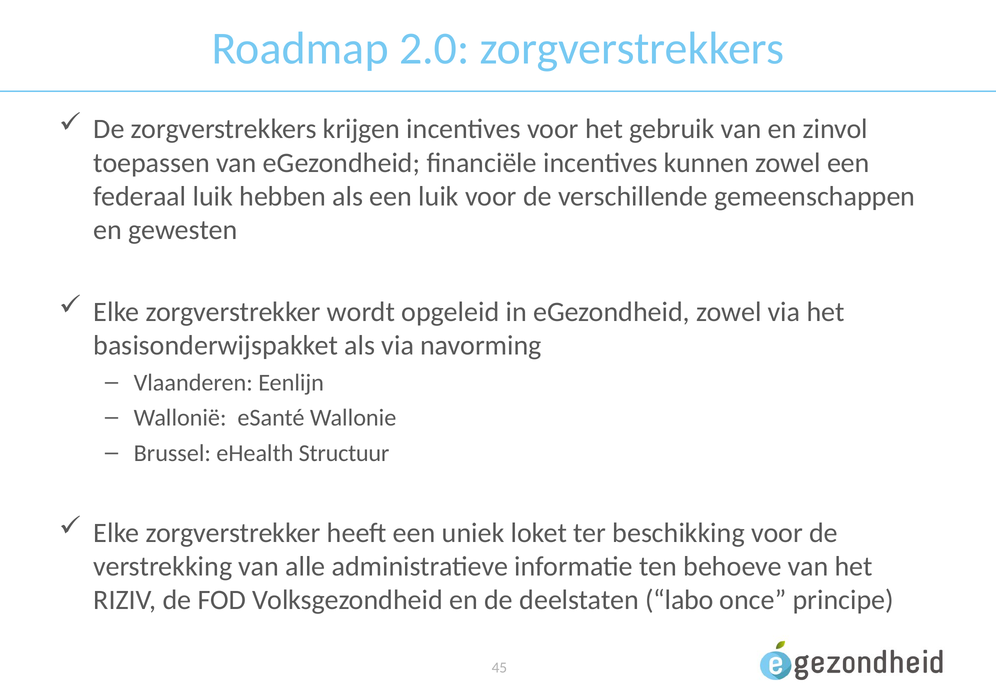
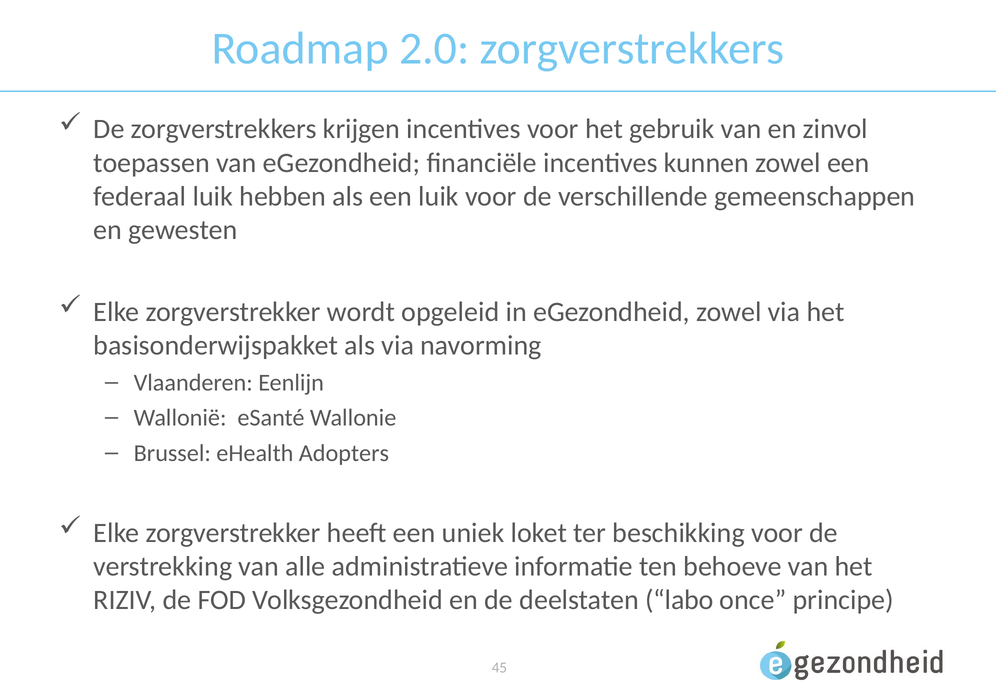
Structuur: Structuur -> Adopters (344, 453)
